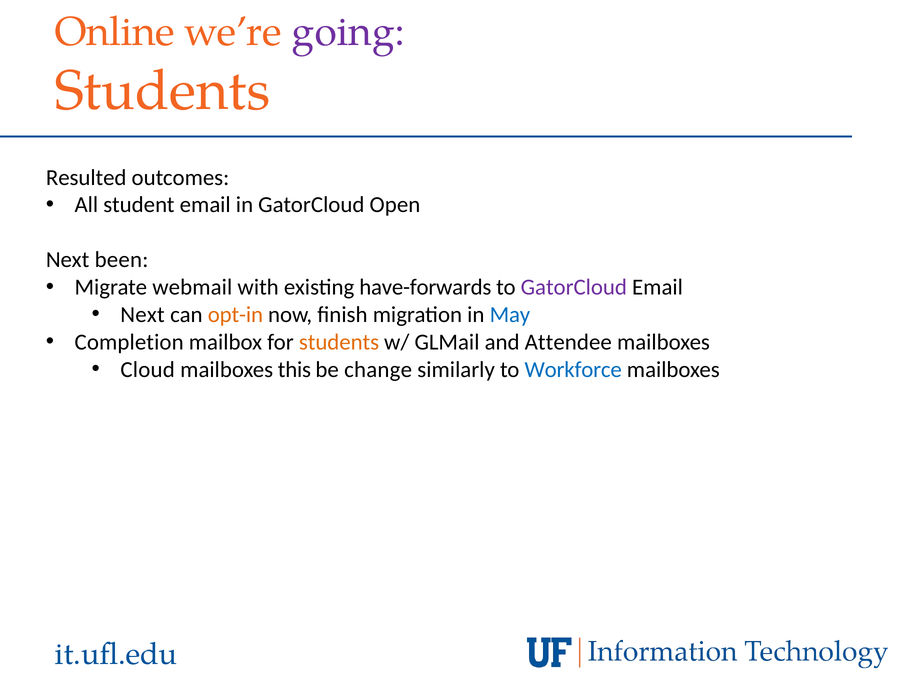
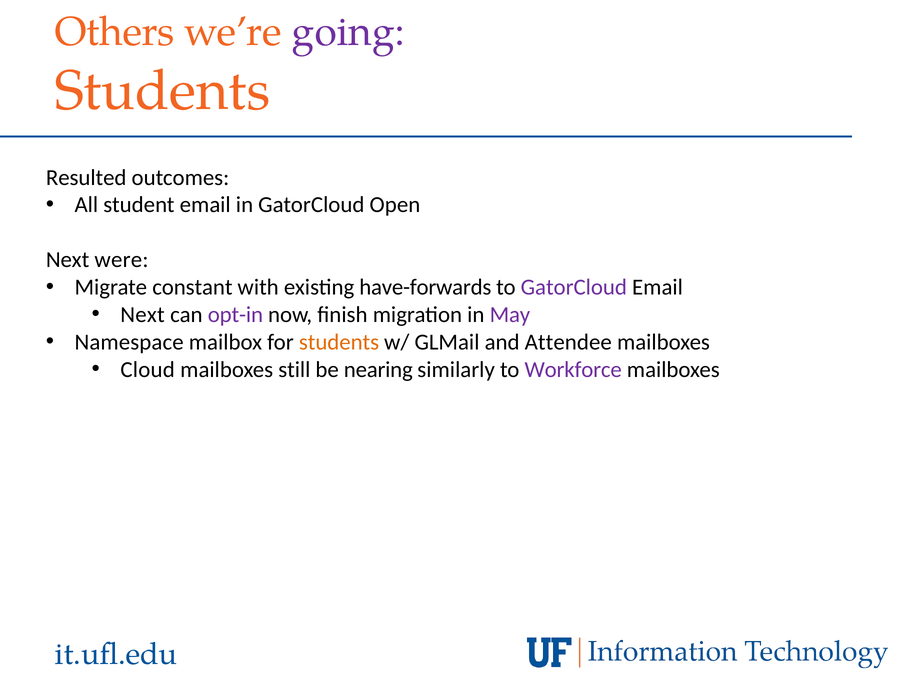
Online: Online -> Others (115, 32)
been: been -> were (122, 260)
webmail: webmail -> constant (192, 287)
opt-in colour: orange -> purple (235, 315)
May colour: blue -> purple (510, 315)
Completion: Completion -> Namespace (129, 342)
this: this -> still (294, 370)
change: change -> nearing (378, 370)
Workforce colour: blue -> purple (573, 370)
